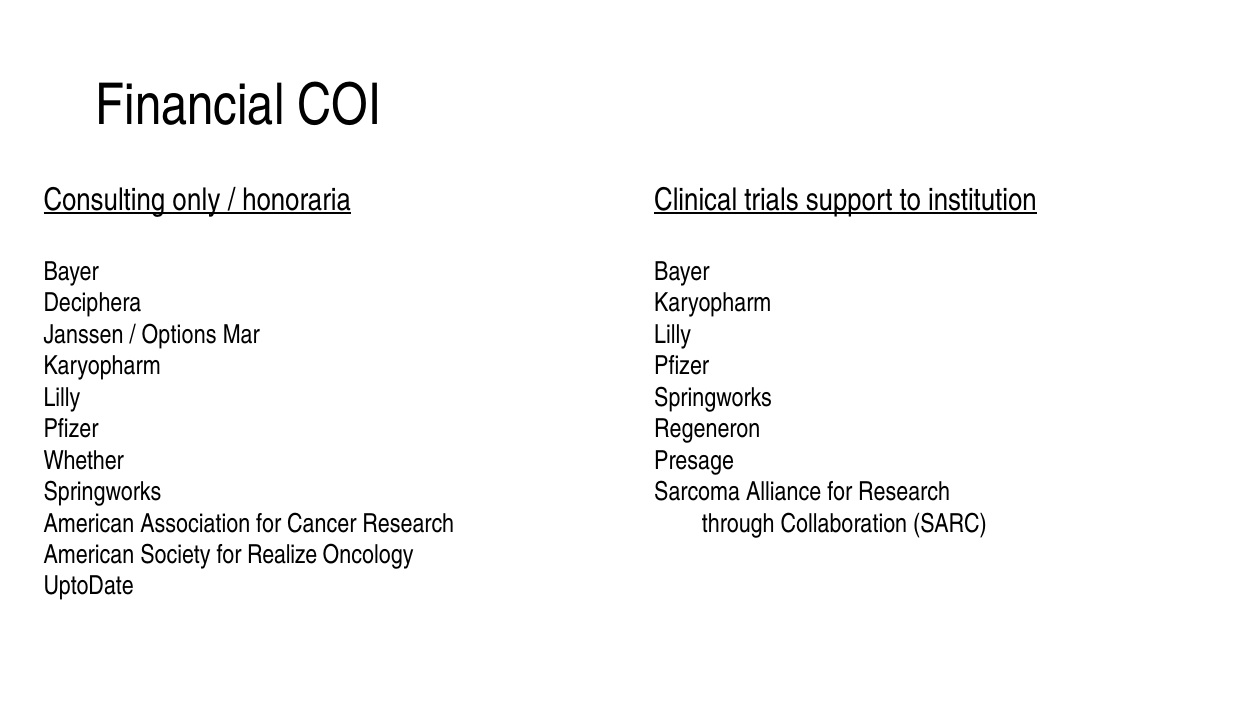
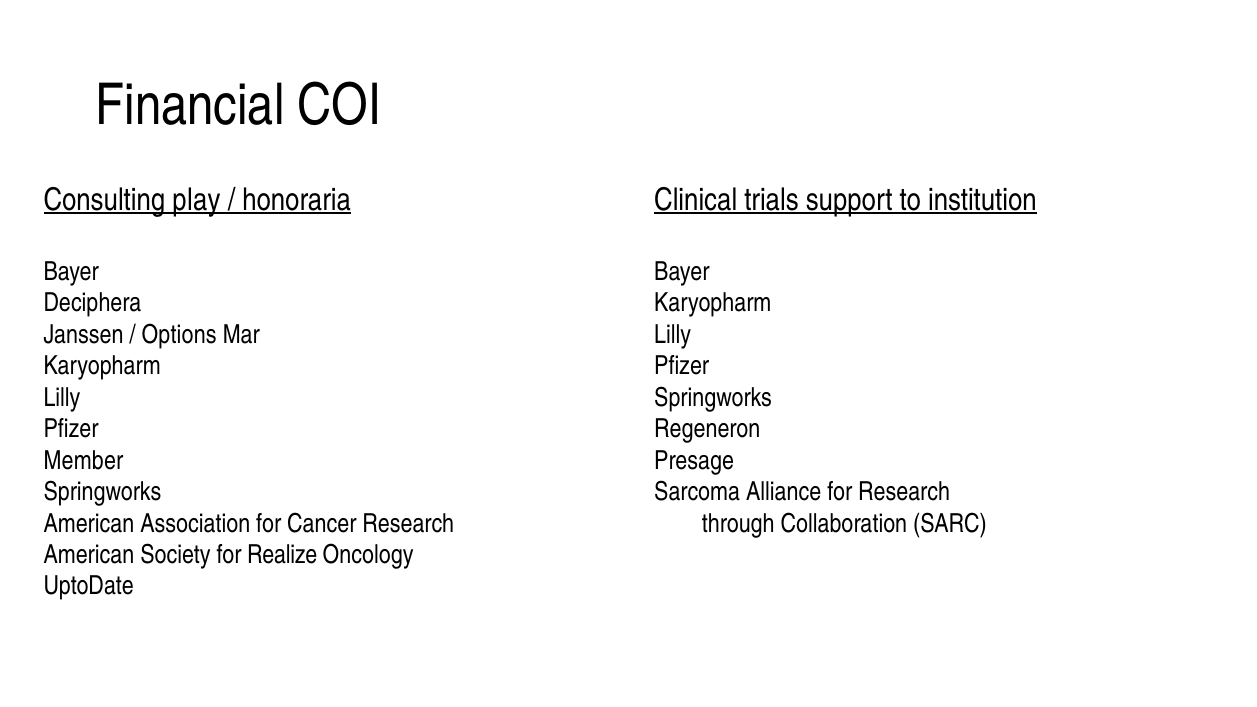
only: only -> play (196, 200)
Whether: Whether -> Member (83, 461)
